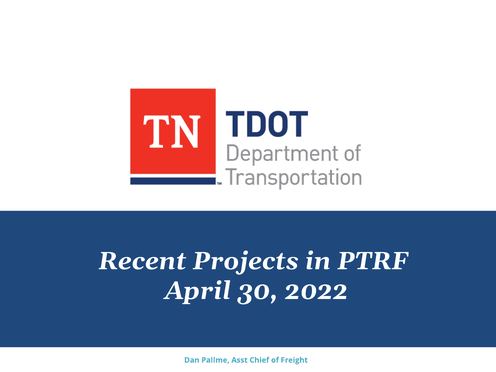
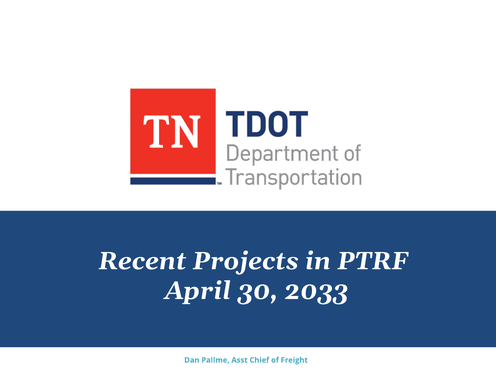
2022: 2022 -> 2033 (316, 291)
